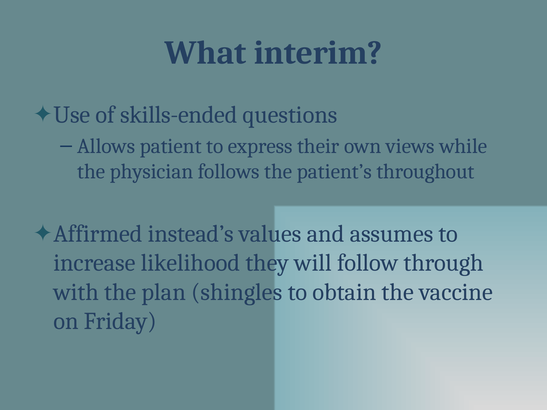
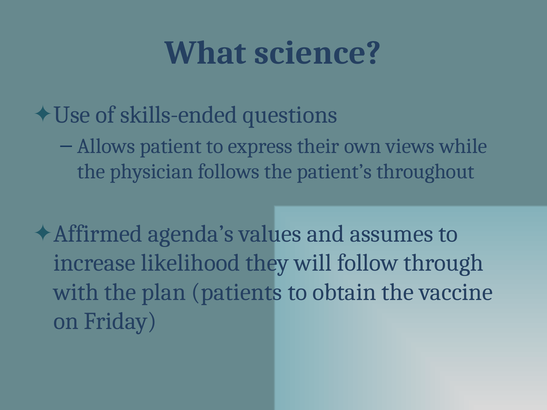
interim: interim -> science (318, 53)
instead’s: instead’s -> agenda’s (191, 234)
shingles: shingles -> patients (237, 292)
